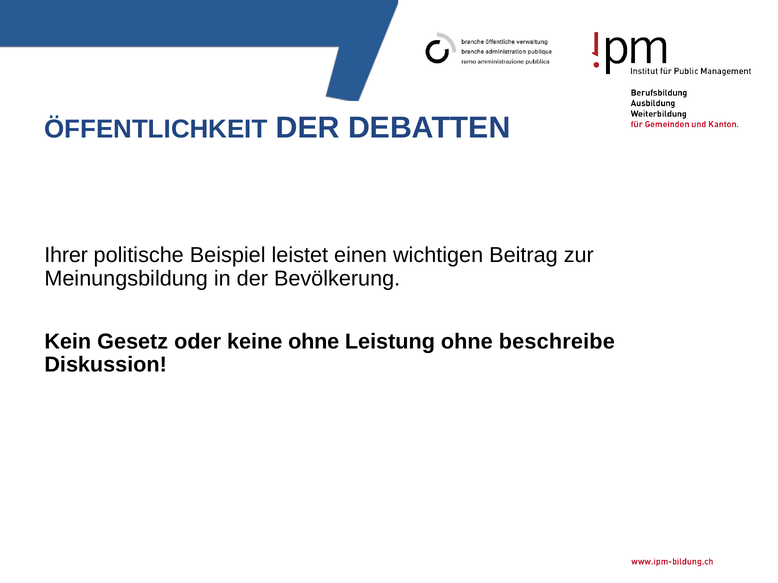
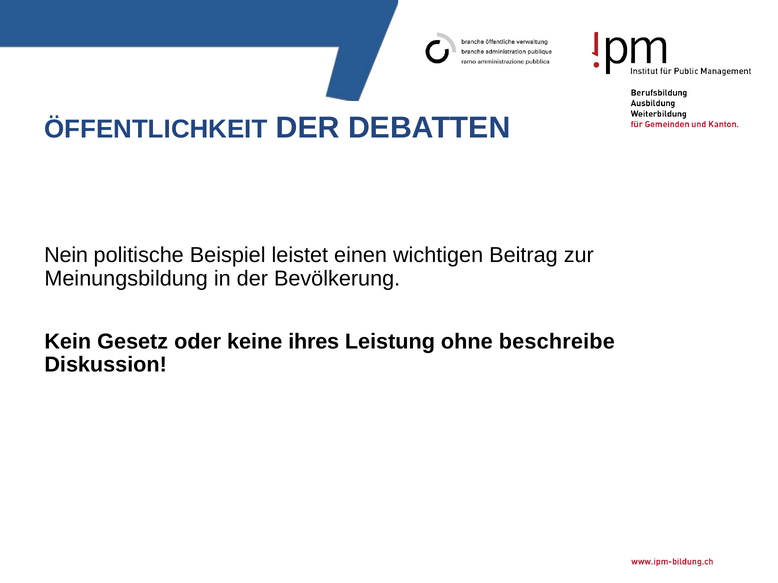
Ihrer: Ihrer -> Nein (66, 256)
keine ohne: ohne -> ihres (314, 342)
